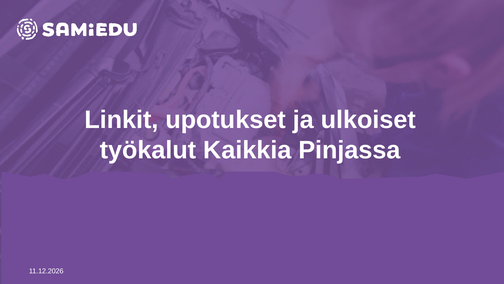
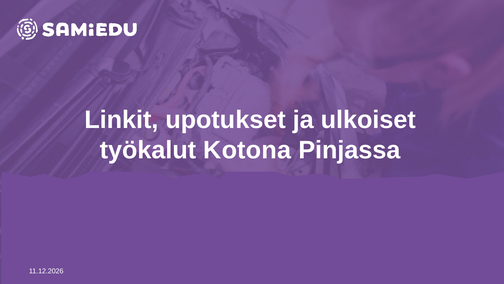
Kaikkia: Kaikkia -> Kotona (247, 150)
